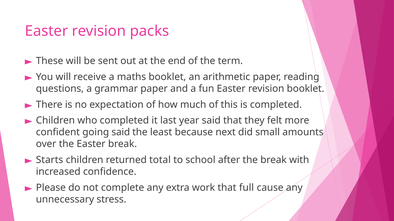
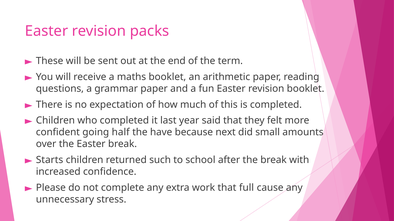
going said: said -> half (121, 133)
least: least -> have (161, 133)
total: total -> such (160, 160)
